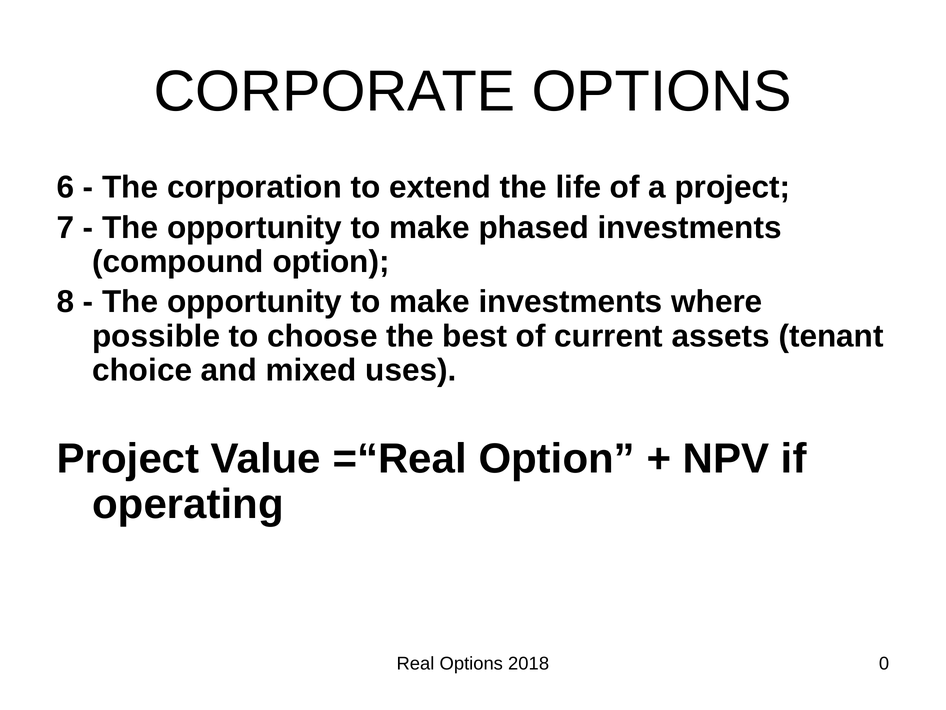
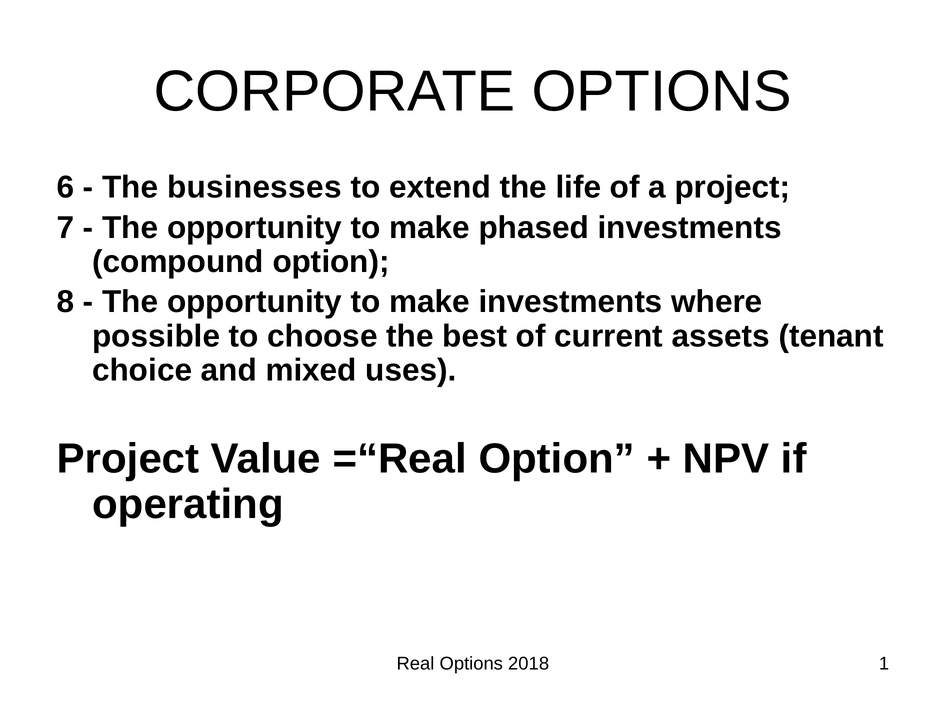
corporation: corporation -> businesses (254, 187)
0: 0 -> 1 (884, 663)
